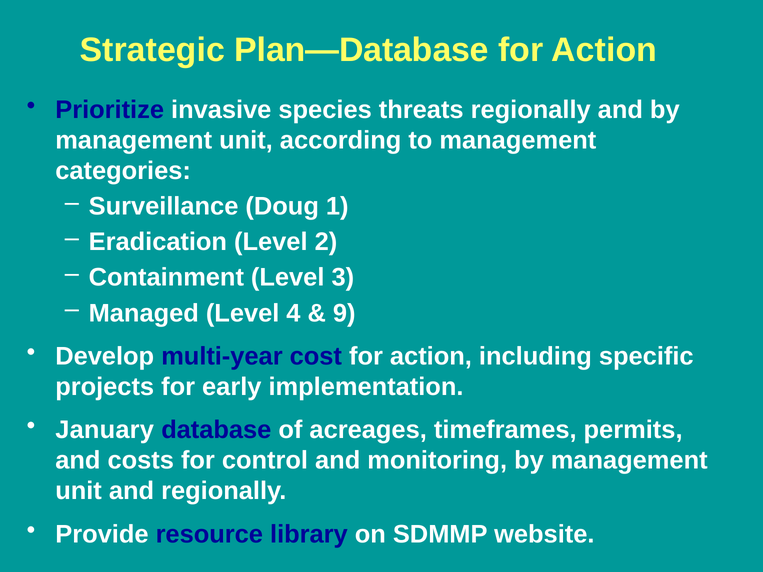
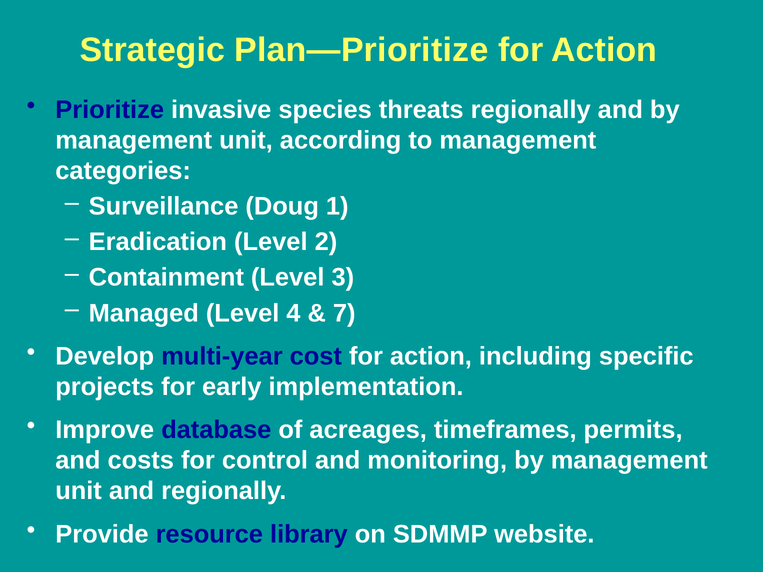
Plan—Database: Plan—Database -> Plan—Prioritize (361, 50)
9: 9 -> 7 (344, 313)
January: January -> Improve (105, 430)
